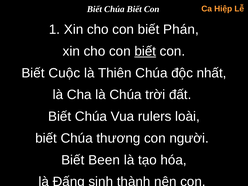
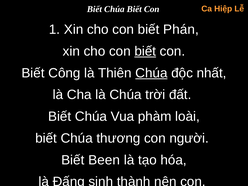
Cuộc: Cuộc -> Công (64, 73)
Chúa underline: none -> present (151, 73)
rulers: rulers -> phàm (155, 117)
